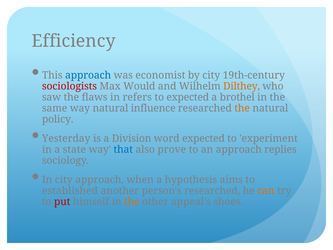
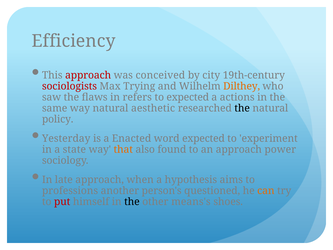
approach colour: blue -> red (88, 75)
economist: economist -> conceived (160, 75)
Would: Would -> Trying (139, 86)
brothel: brothel -> actions (237, 97)
influence: influence -> aesthetic (153, 108)
the colour: orange -> black (242, 108)
Division: Division -> Enacted (132, 138)
that colour: blue -> orange (123, 149)
prove: prove -> found (172, 149)
replies: replies -> power (280, 149)
In city: city -> late (64, 180)
established: established -> professions (70, 191)
person's researched: researched -> questioned (212, 191)
the colour: orange -> black (132, 202)
appeal's: appeal's -> means's (191, 202)
